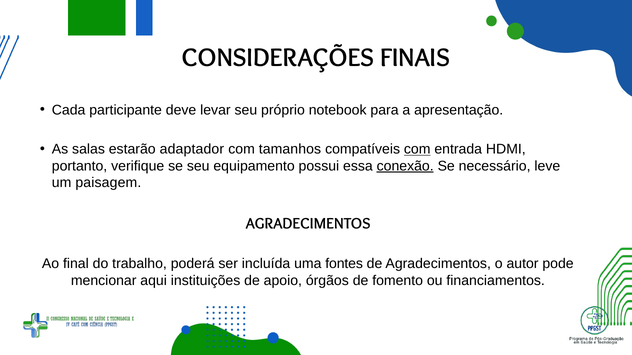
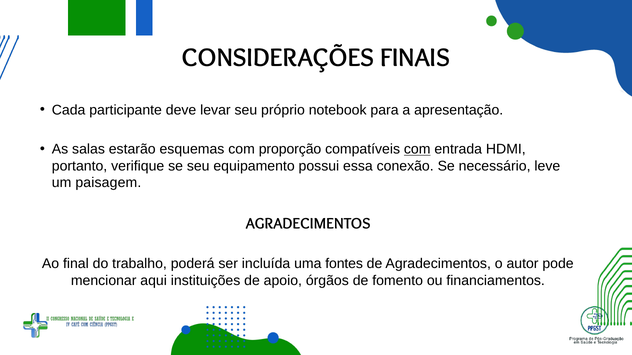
adaptador: adaptador -> esquemas (192, 149)
tamanhos: tamanhos -> proporção (290, 149)
conexão underline: present -> none (405, 166)
